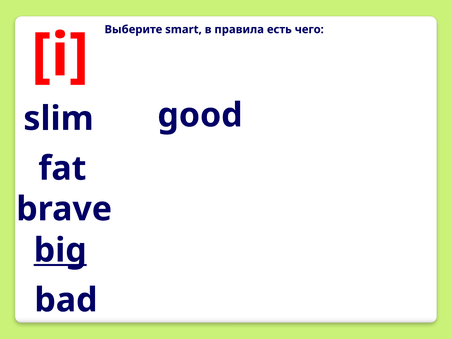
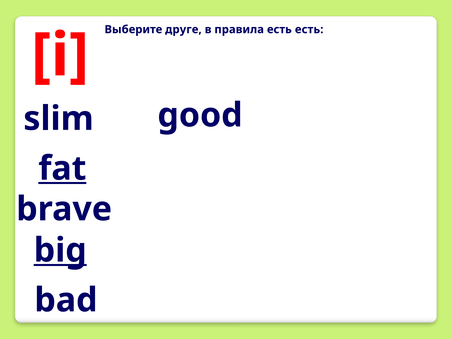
smart: smart -> друге (183, 29)
есть чего: чего -> есть (309, 29)
fat underline: none -> present (62, 169)
